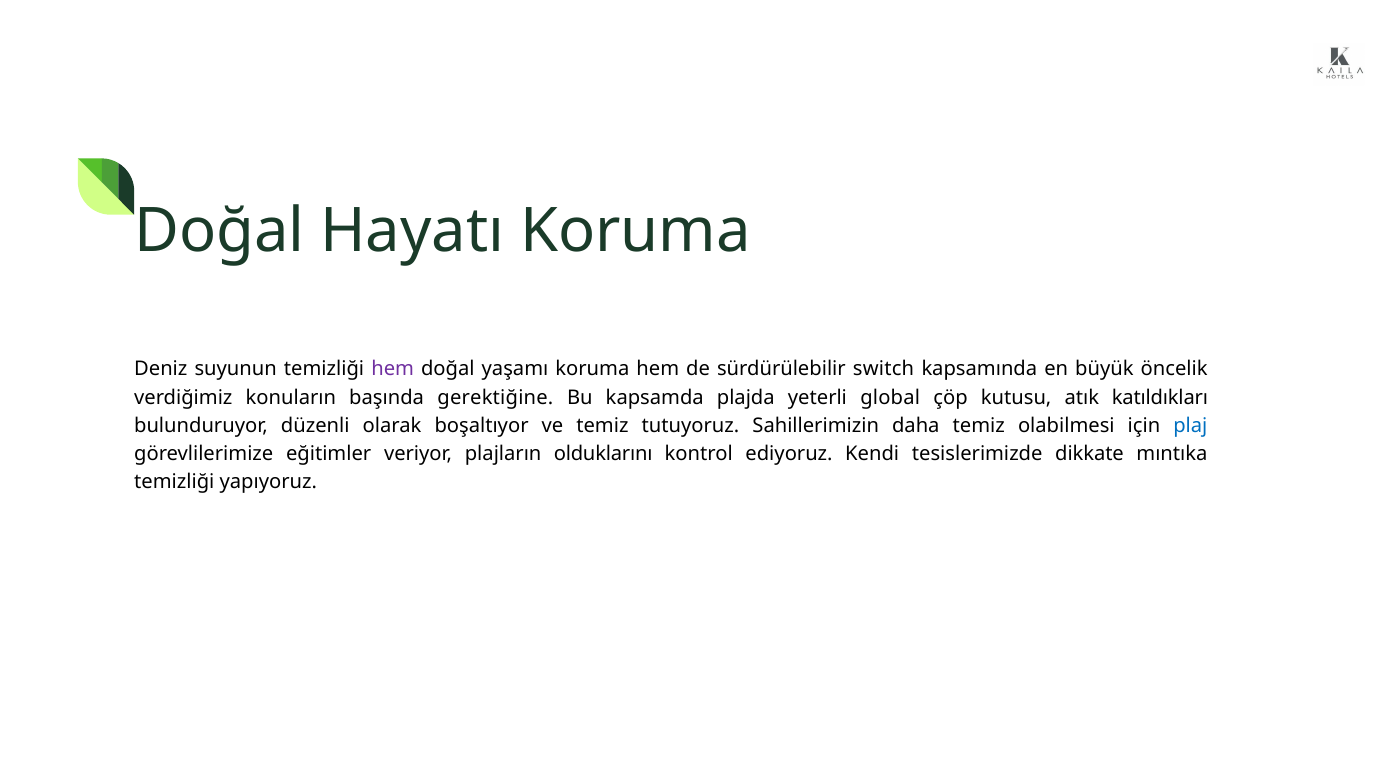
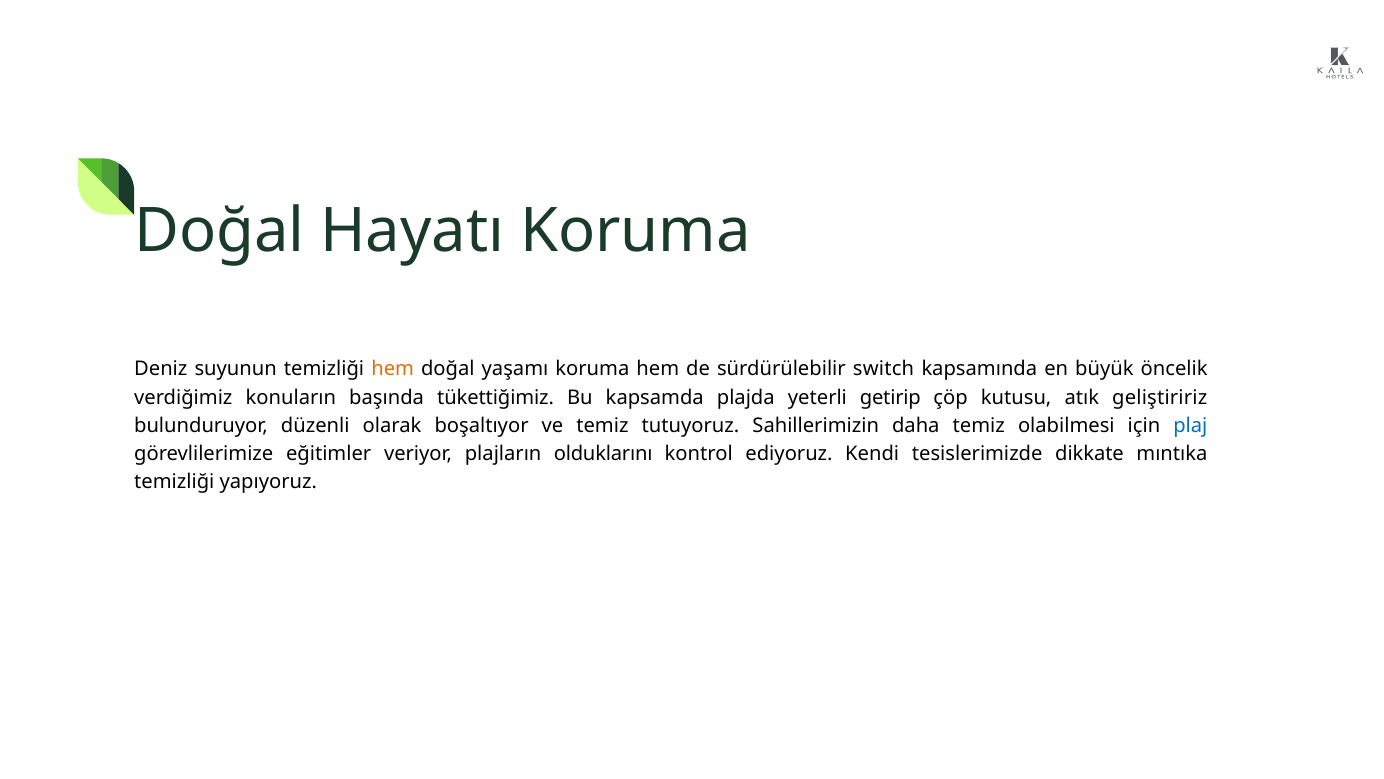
hem colour: purple -> orange (393, 369)
gerektiğine: gerektiğine -> tükettiğimiz (496, 397)
global: global -> getirip (890, 397)
katıldıkları: katıldıkları -> geliştiririz (1160, 397)
